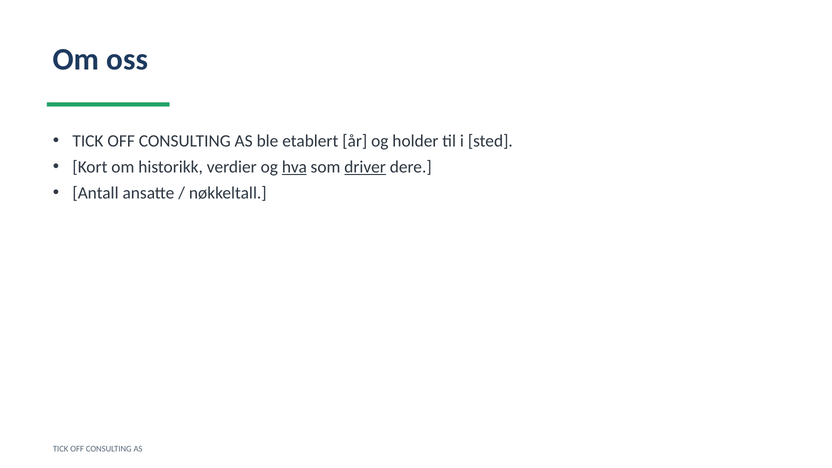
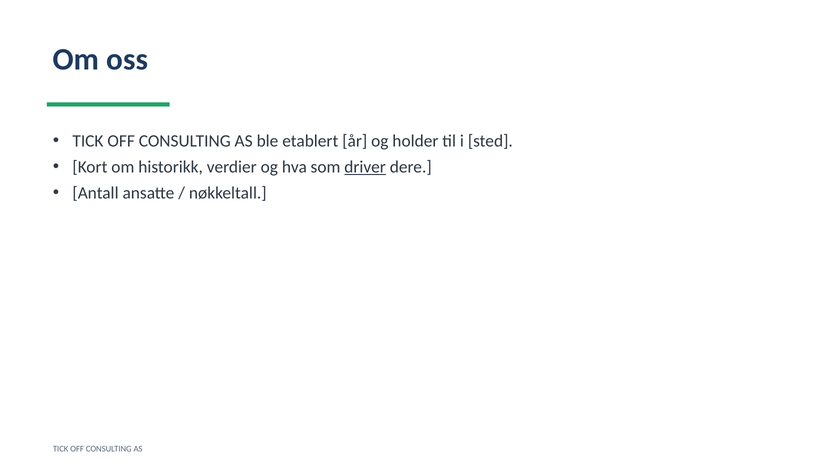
hva underline: present -> none (294, 167)
